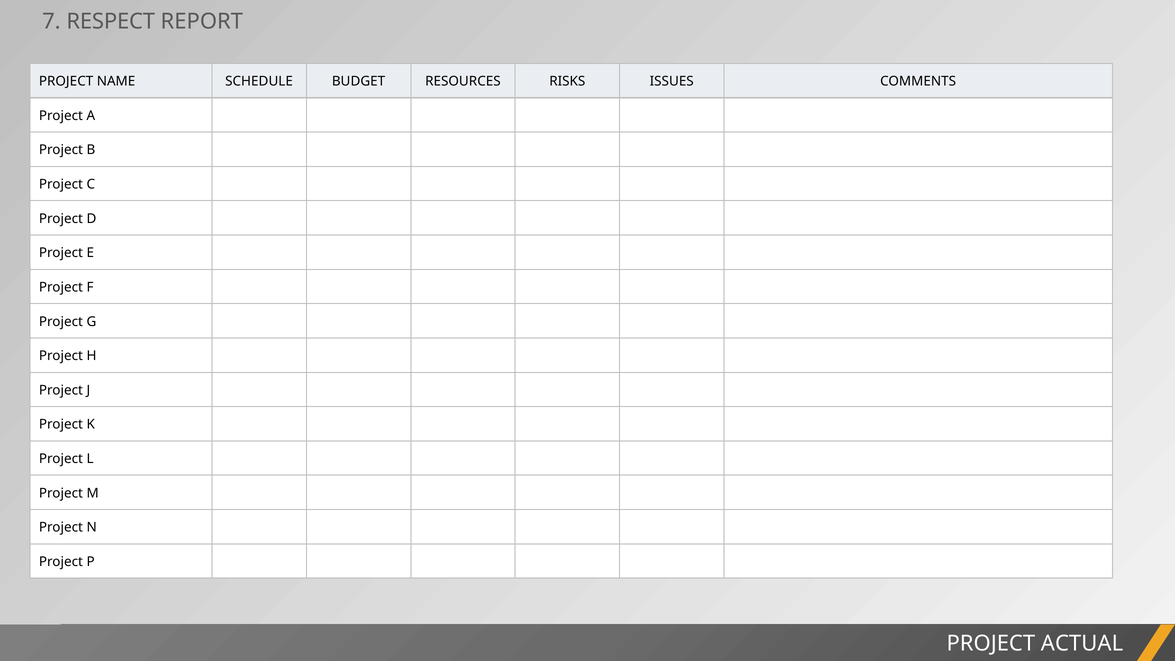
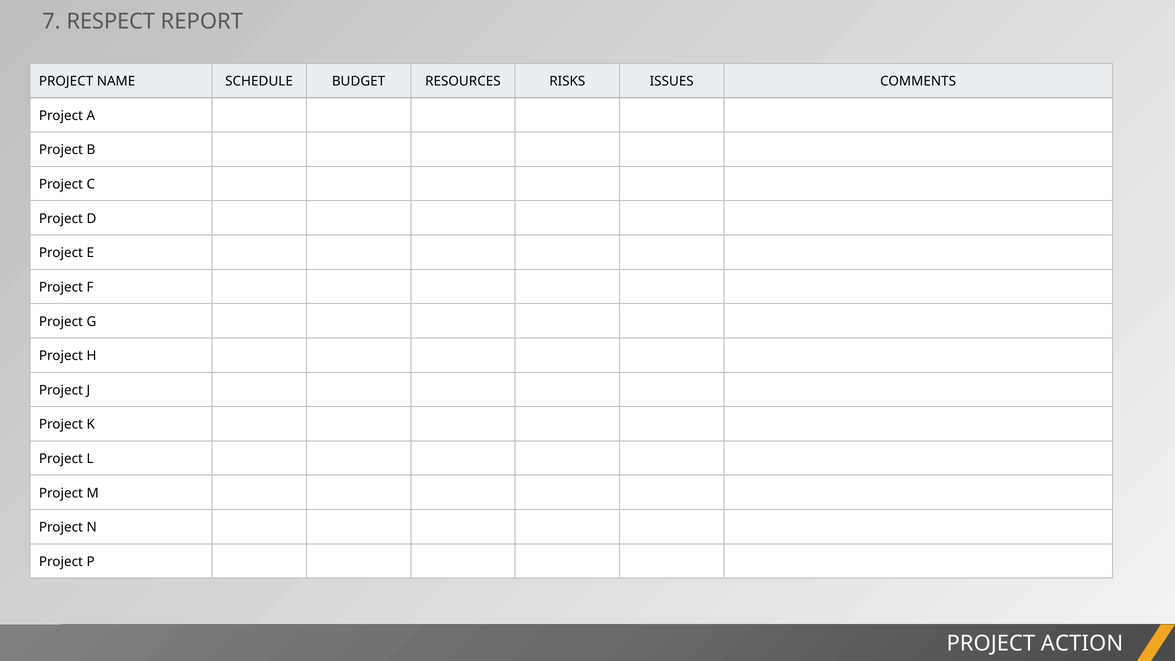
ACTUAL: ACTUAL -> ACTION (1082, 643)
